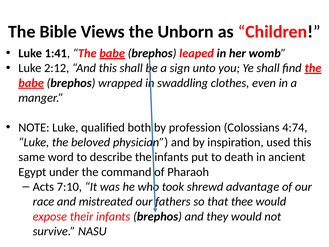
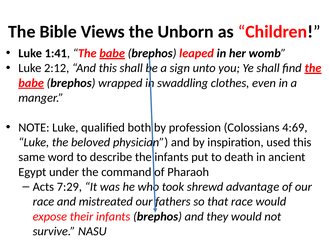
4:74: 4:74 -> 4:69 (295, 127)
7:10: 7:10 -> 7:29 (69, 187)
that thee: thee -> race (242, 201)
